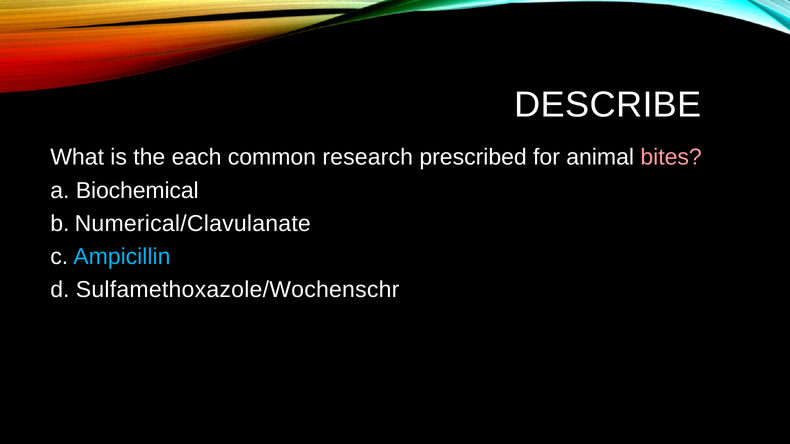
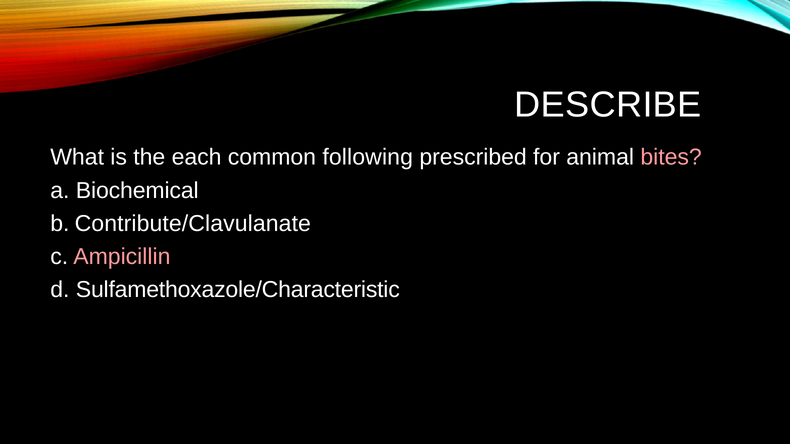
research: research -> following (368, 157)
Numerical/Clavulanate: Numerical/Clavulanate -> Contribute/Clavulanate (193, 224)
Ampicillin colour: light blue -> pink (122, 257)
Sulfamethoxazole/Wochenschr: Sulfamethoxazole/Wochenschr -> Sulfamethoxazole/Characteristic (238, 290)
